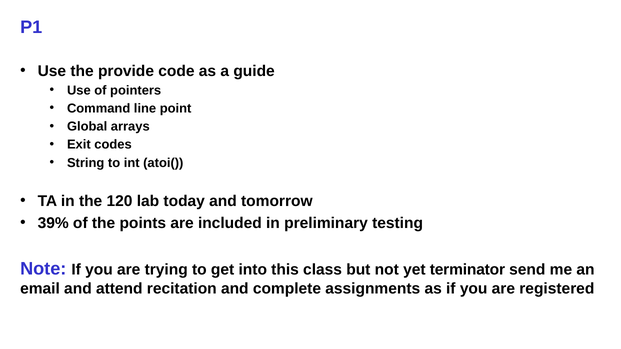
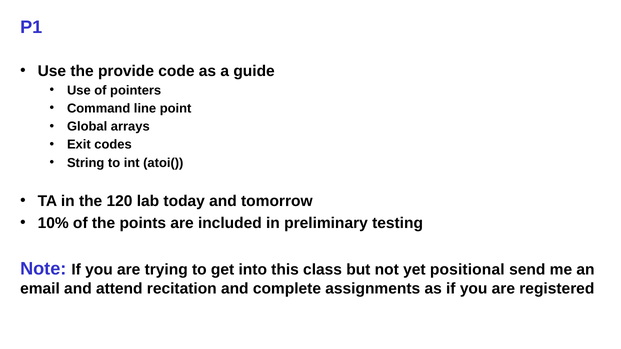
39%: 39% -> 10% (53, 223)
terminator: terminator -> positional (467, 270)
